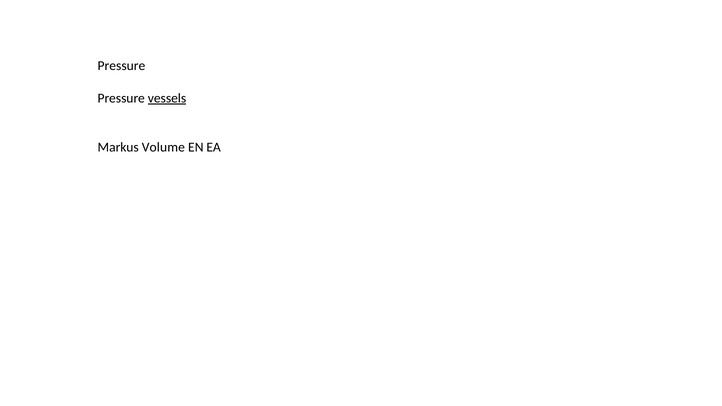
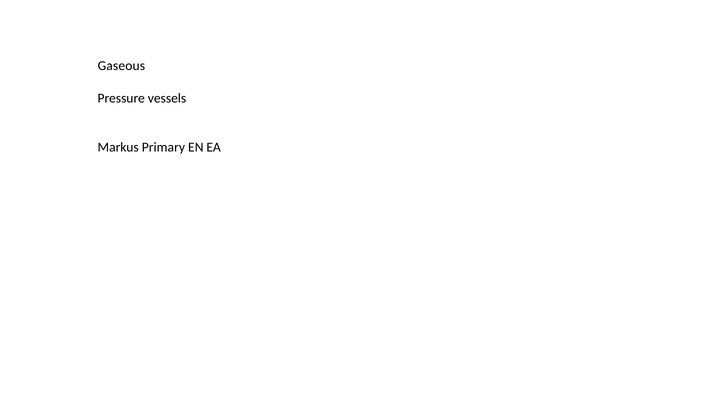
Pressure: Pressure -> Gaseous (121, 66)
vessels underline: present -> none (167, 98)
Volume: Volume -> Primary (163, 147)
